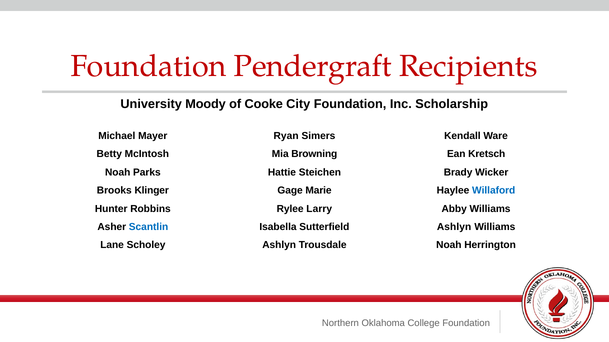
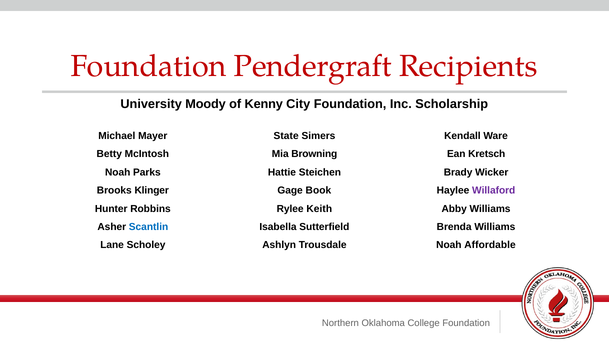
Cooke: Cooke -> Kenny (264, 104)
Ryan: Ryan -> State (286, 136)
Marie: Marie -> Book (318, 191)
Willaford colour: blue -> purple (494, 191)
Larry: Larry -> Keith (319, 209)
Ashlyn: Ashlyn -> Brenda (454, 227)
Herrington: Herrington -> Affordable (490, 246)
